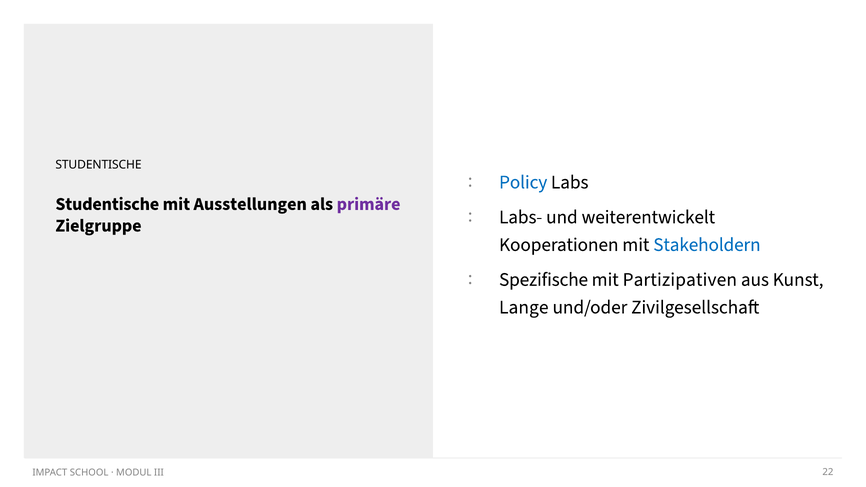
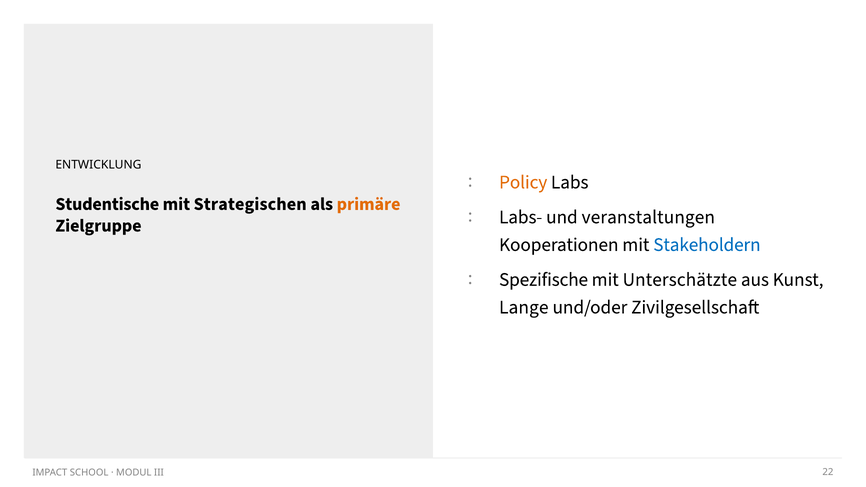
STUDENTISCHE: STUDENTISCHE -> ENTWICKLUNG (98, 165)
Policy colour: blue -> orange (523, 182)
Ausstellungen: Ausstellungen -> Strategischen (250, 204)
primäre colour: purple -> orange (369, 204)
weiterentwickelt: weiterentwickelt -> veranstaltungen (648, 217)
Partizipativen: Partizipativen -> Unterschätzte (680, 280)
